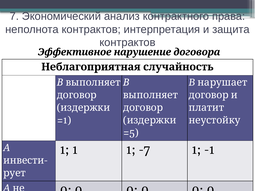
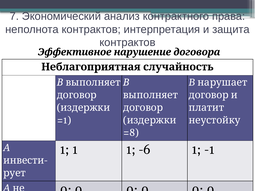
=5: =5 -> =8 (131, 133)
-7: -7 -> -6 (145, 150)
